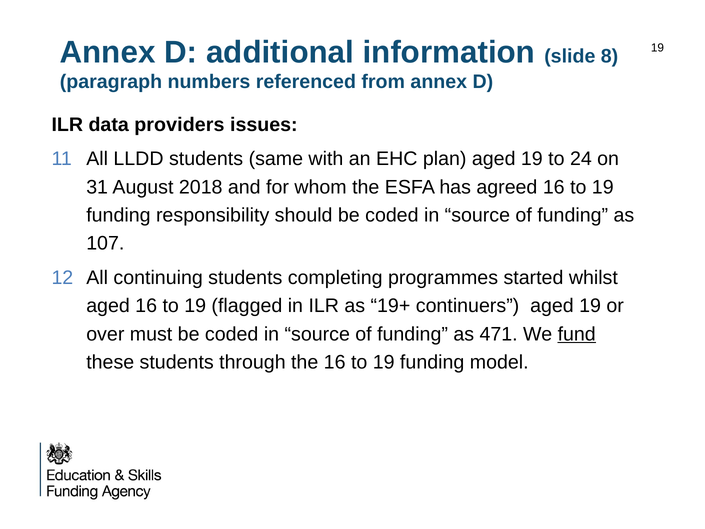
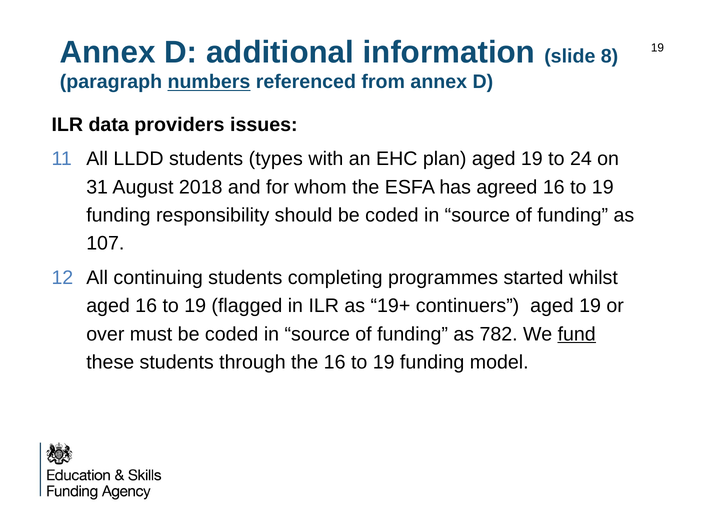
numbers underline: none -> present (209, 82)
same: same -> types (276, 159)
471: 471 -> 782 (499, 334)
